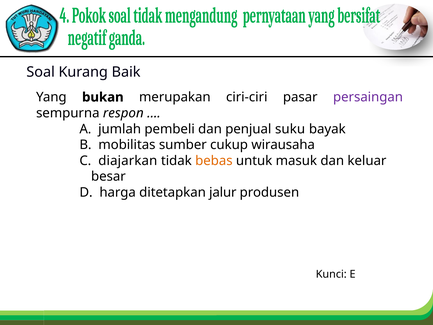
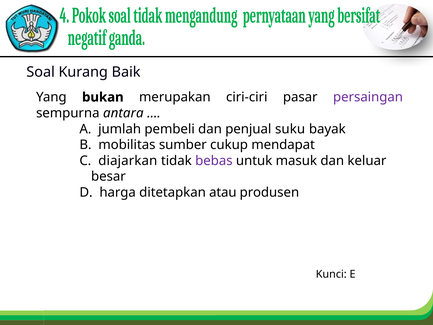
respon: respon -> antara (123, 113)
wirausaha: wirausaha -> mendapat (283, 145)
bebas colour: orange -> purple (214, 161)
jalur: jalur -> atau (223, 192)
